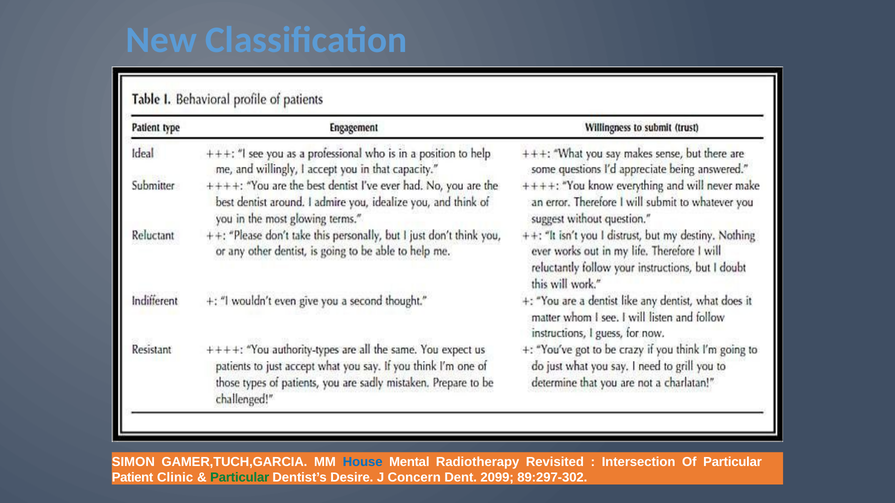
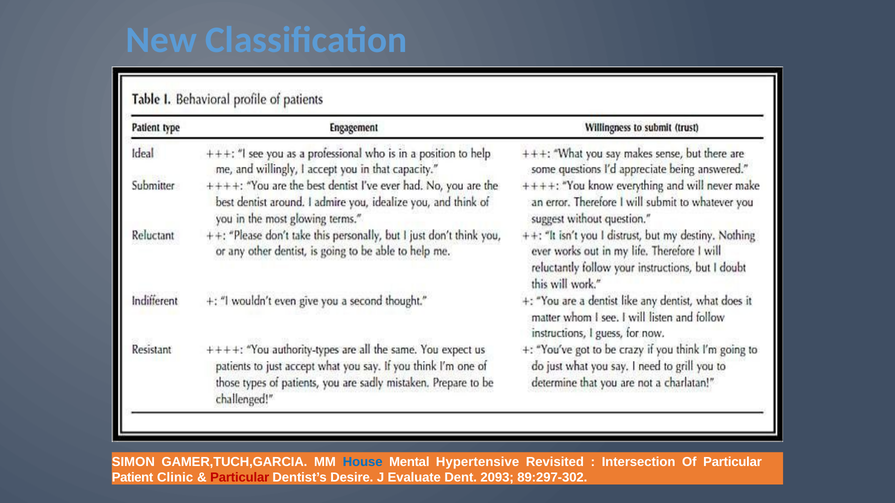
Radiotherapy: Radiotherapy -> Hypertensive (478, 462)
Particular colour: green -> red (240, 478)
Concern: Concern -> Evaluate (414, 478)
2099: 2099 -> 2093 (497, 478)
